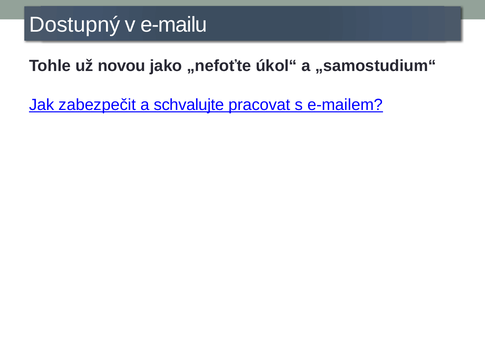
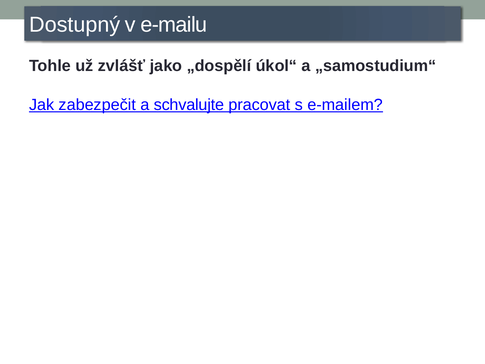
novou: novou -> zvlášť (122, 66)
„nefoťte: „nefoťte -> „dospělí (219, 66)
